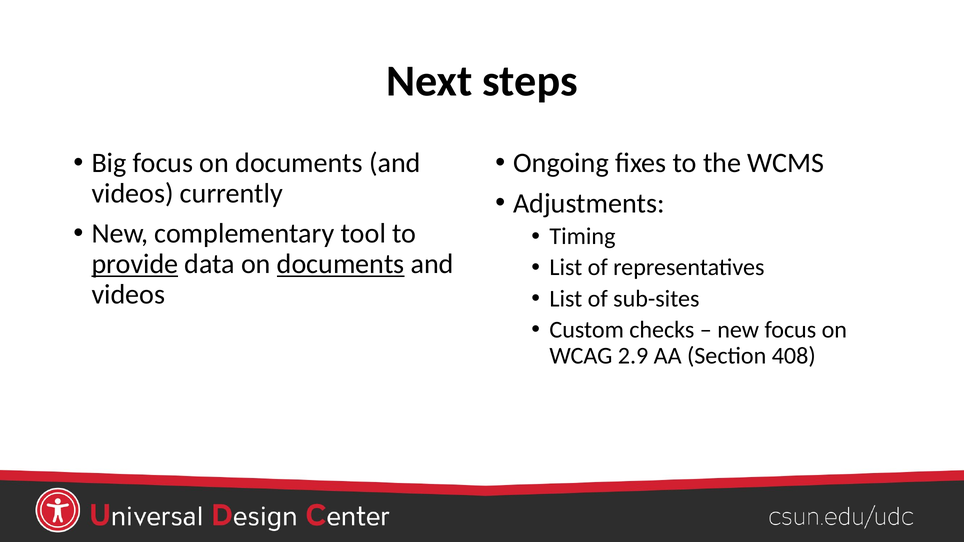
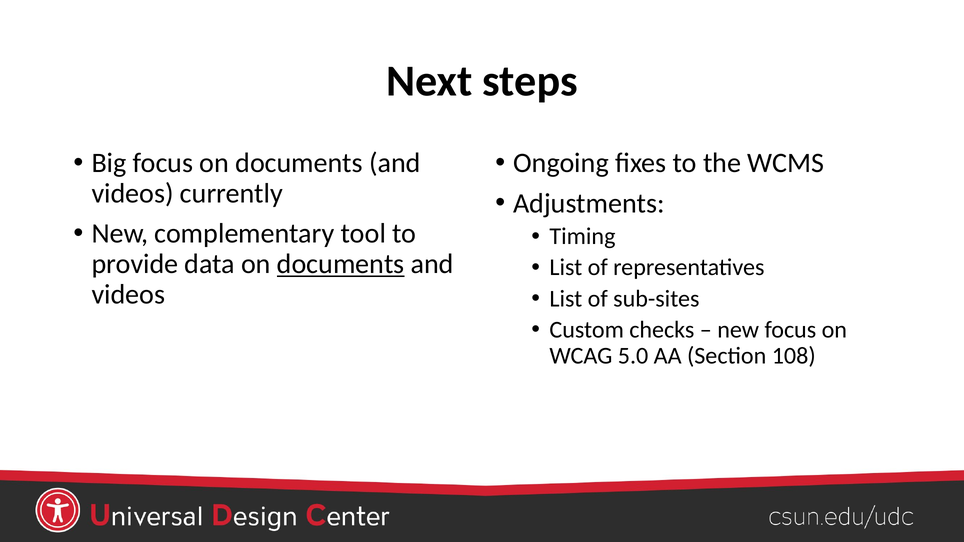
provide underline: present -> none (135, 264)
2.9: 2.9 -> 5.0 (633, 356)
408: 408 -> 108 (794, 356)
